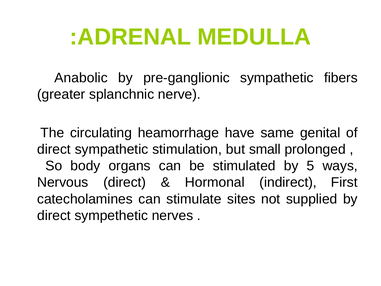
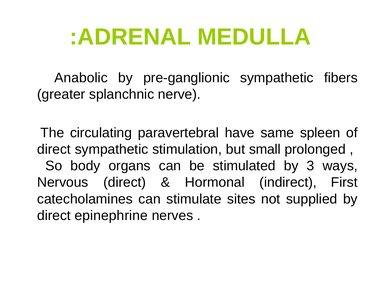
heamorrhage: heamorrhage -> paravertebral (178, 133)
genital: genital -> spleen (320, 133)
5: 5 -> 3 (310, 166)
sympethetic: sympethetic -> epinephrine (111, 215)
